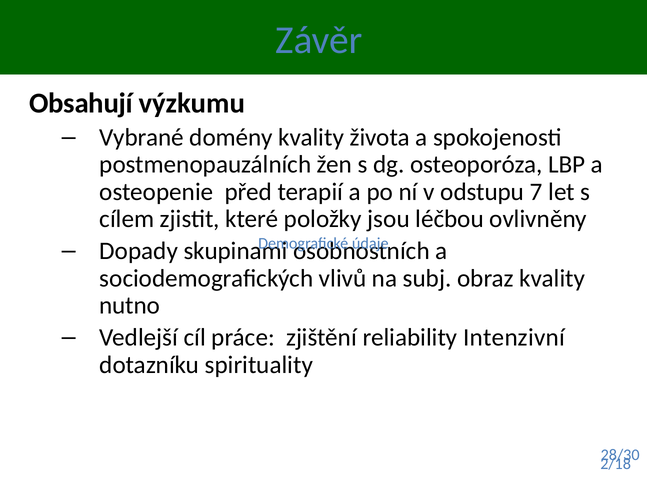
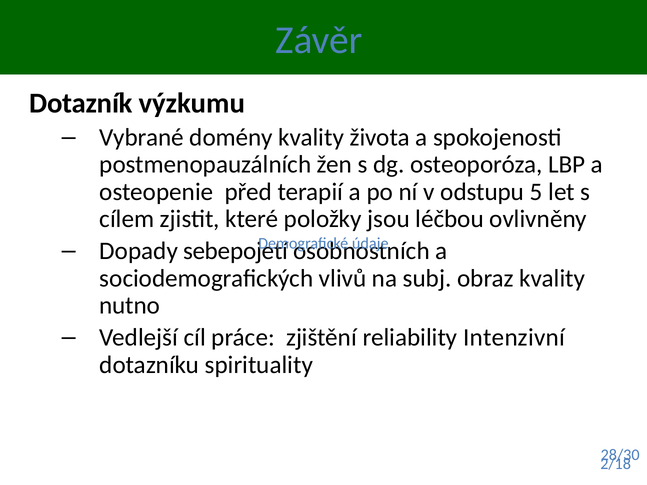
Obsahují: Obsahují -> Dotazník (81, 103)
7: 7 -> 5 (536, 192)
skupinami: skupinami -> sebepojetí (236, 251)
